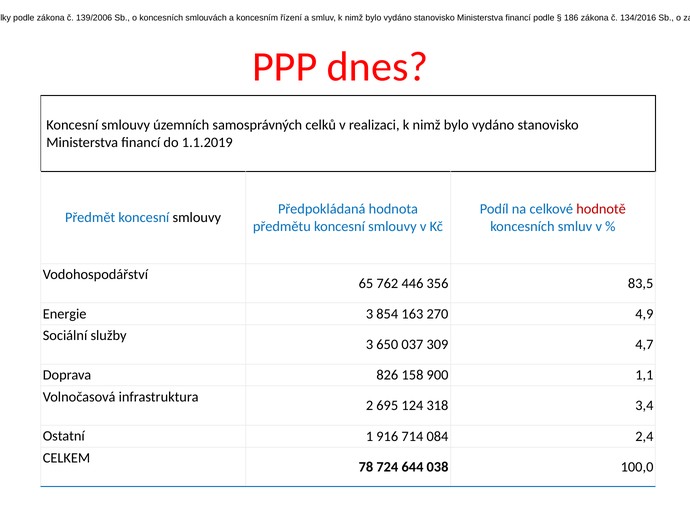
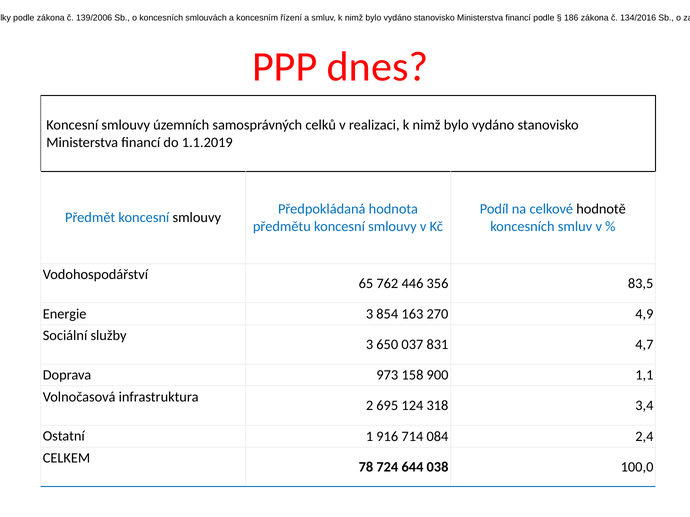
hodnotě colour: red -> black (601, 209)
309: 309 -> 831 (437, 345)
826: 826 -> 973 (387, 375)
